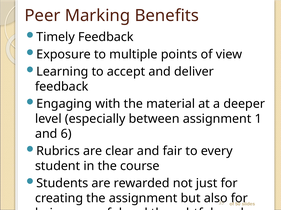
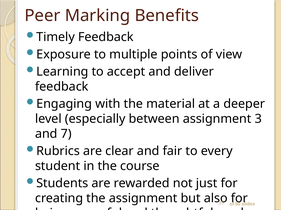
1: 1 -> 3 (258, 119)
6: 6 -> 7 (66, 134)
